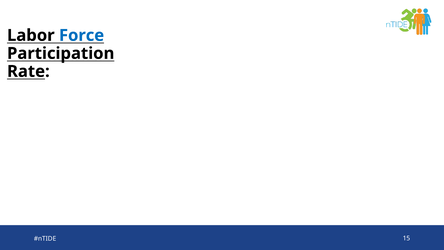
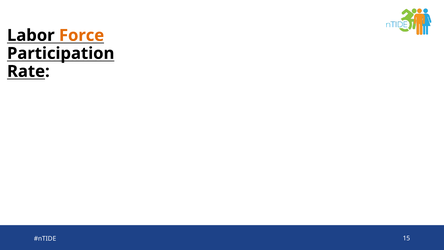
Force colour: blue -> orange (82, 35)
